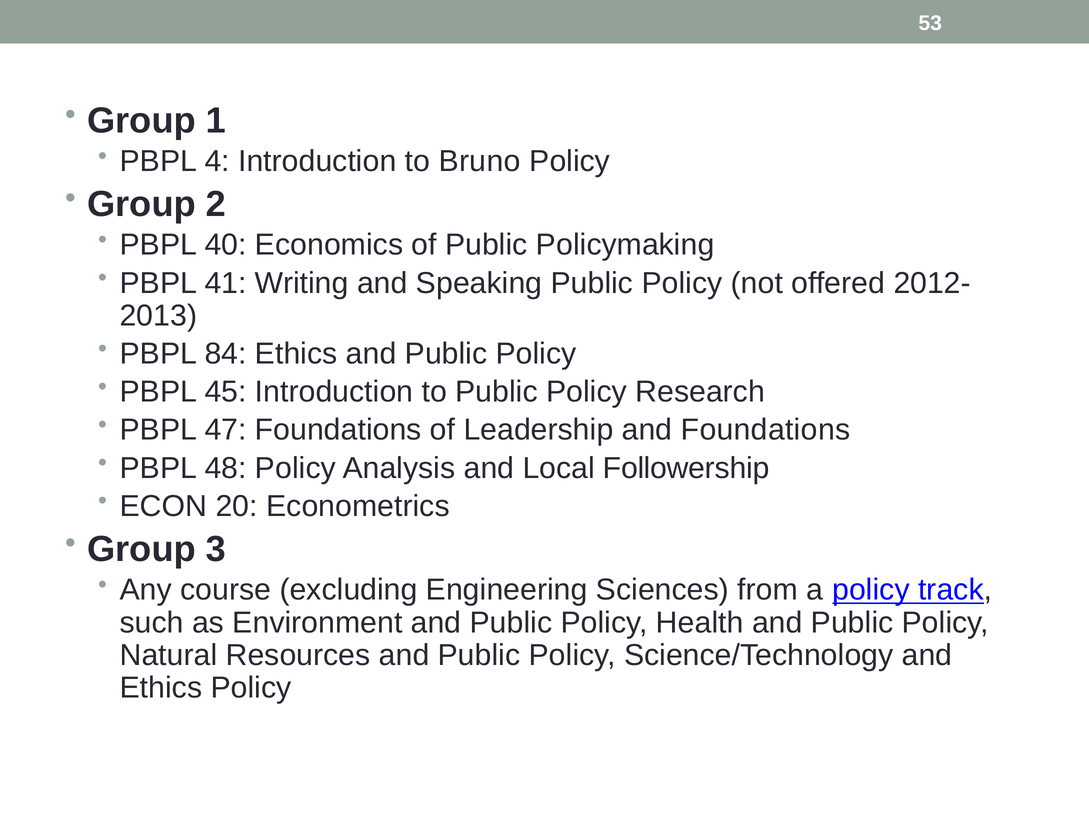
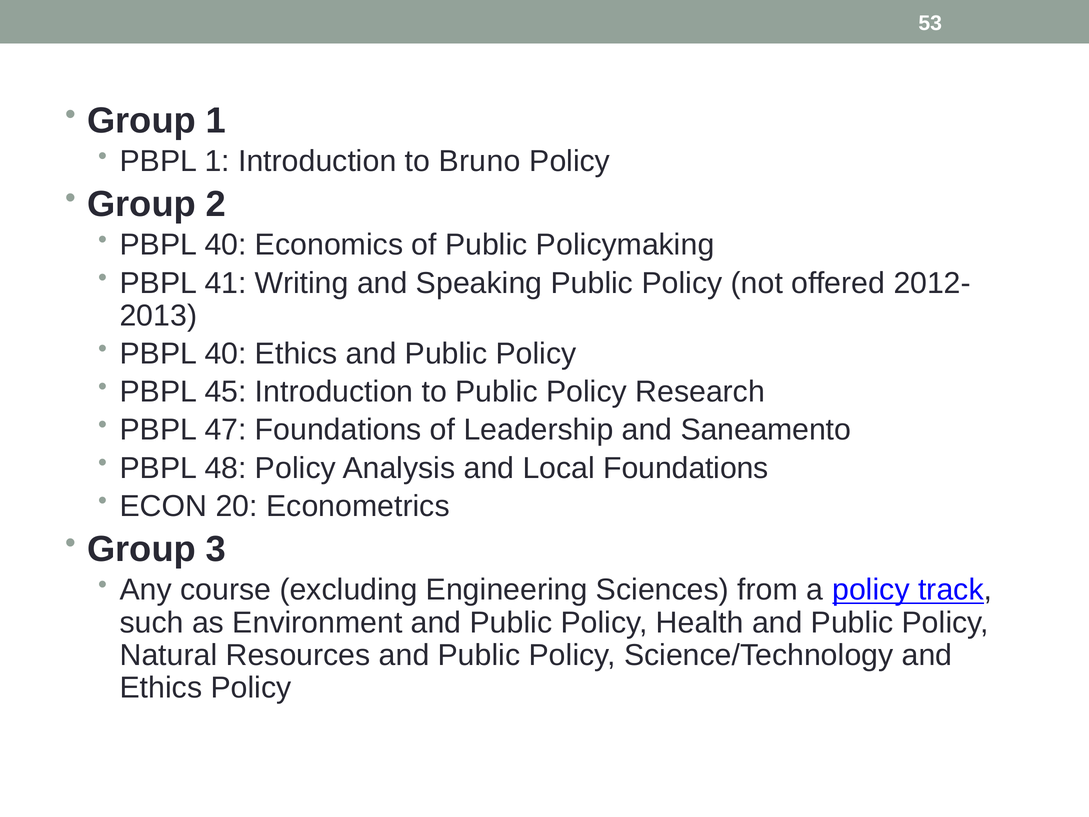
PBPL 4: 4 -> 1 (217, 161)
84: 84 -> 40 (226, 354)
and Foundations: Foundations -> Saneamento (766, 430)
Local Followership: Followership -> Foundations (686, 468)
